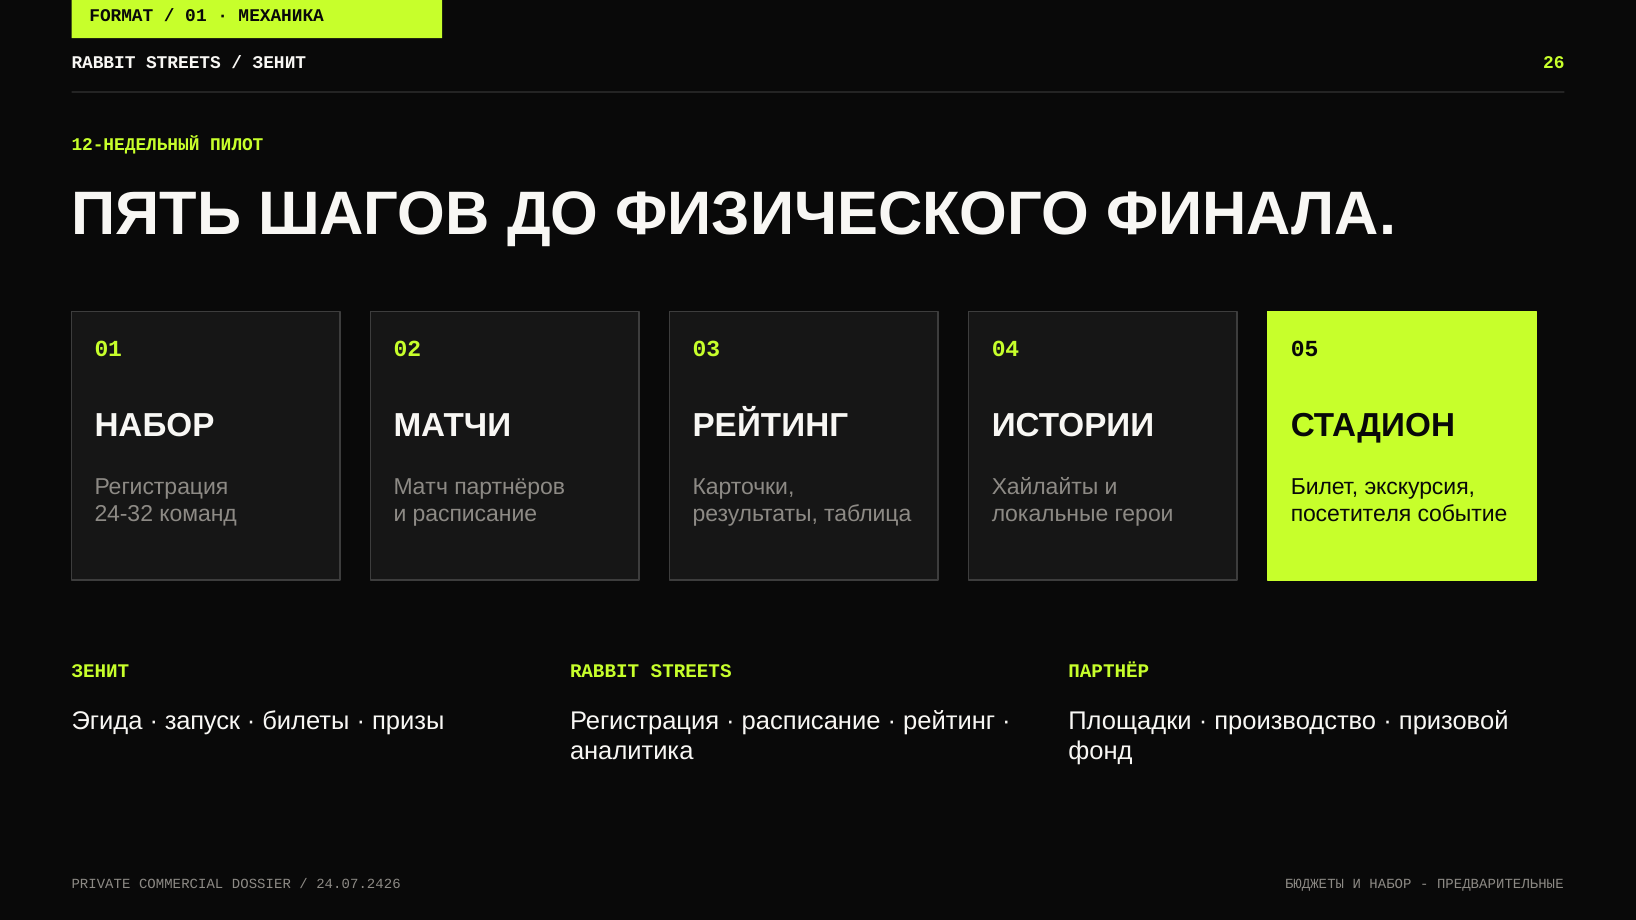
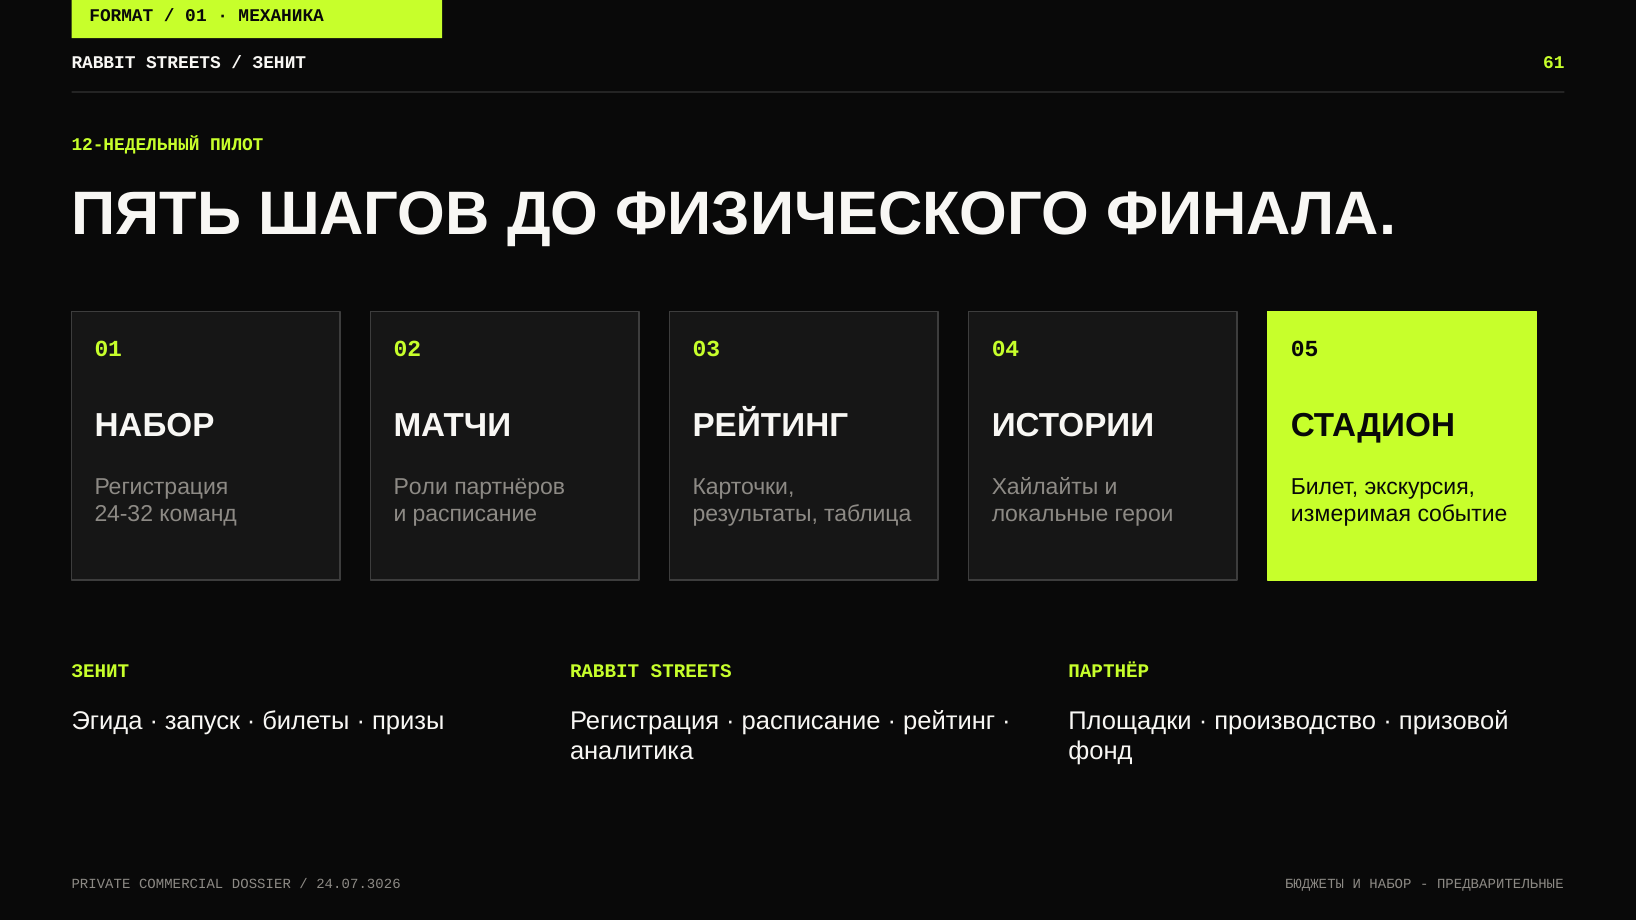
26: 26 -> 61 (1554, 62)
Матч: Матч -> Роли (421, 487)
посетителя: посетителя -> измеримая (1351, 514)
24.07.2426: 24.07.2426 -> 24.07.3026 (358, 884)
